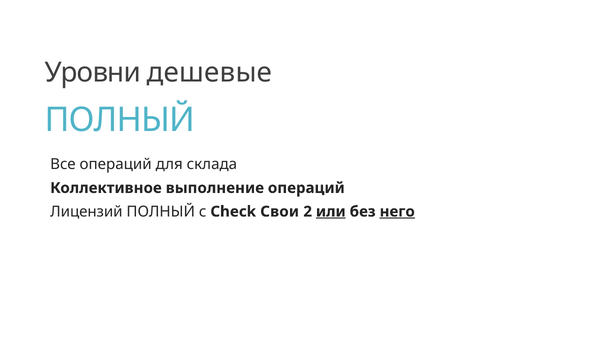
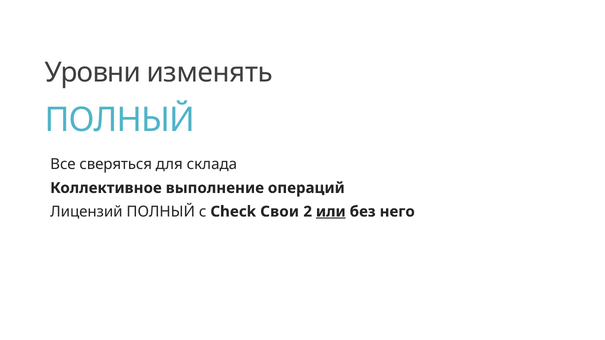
дешевые: дешевые -> изменять (210, 73)
Все операций: операций -> сверяться (116, 165)
него underline: present -> none (397, 212)
